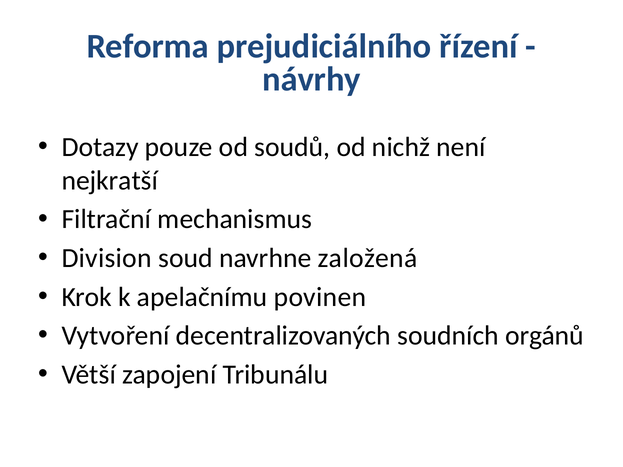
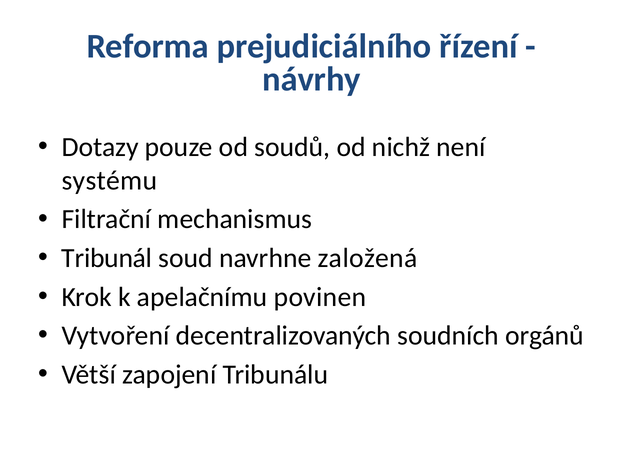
nejkratší: nejkratší -> systému (110, 181)
Division: Division -> Tribunál (107, 258)
